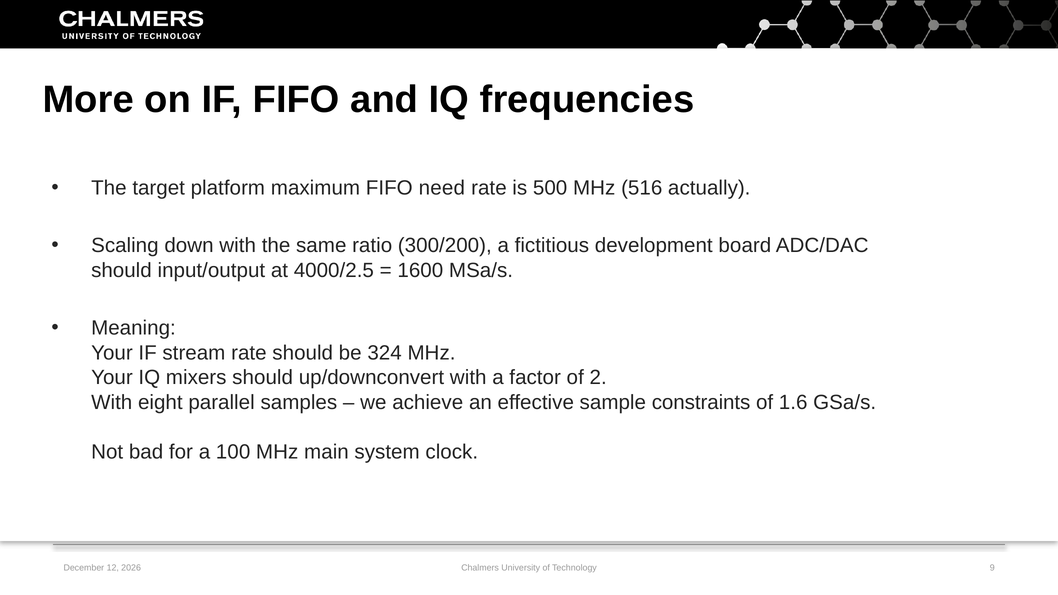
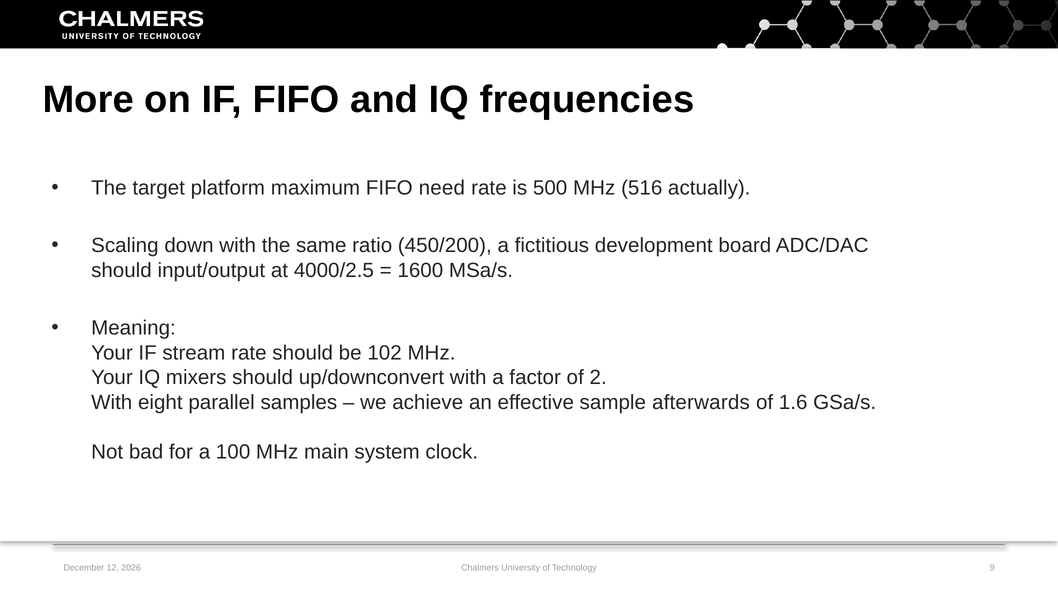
300/200: 300/200 -> 450/200 (445, 246)
324: 324 -> 102 (385, 353)
constraints: constraints -> afterwards (701, 402)
